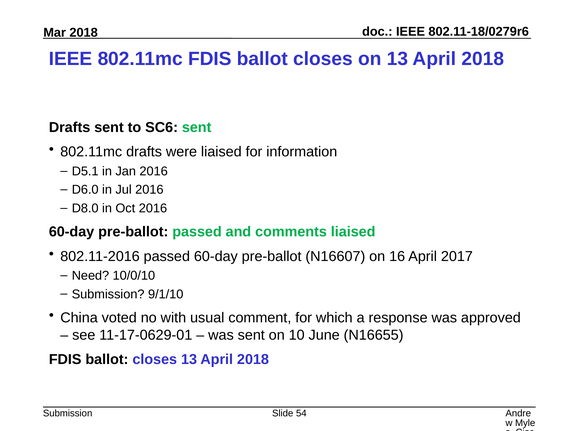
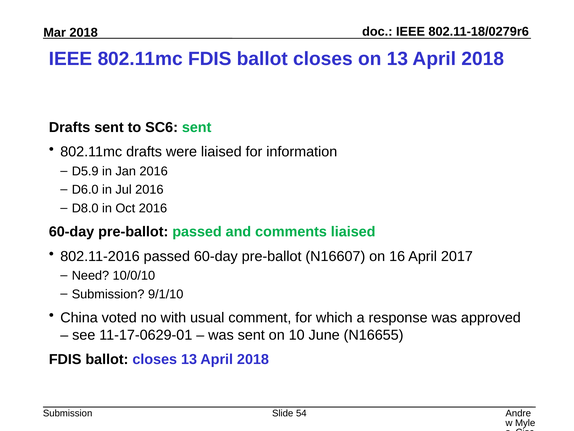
D5.1: D5.1 -> D5.9 (85, 171)
